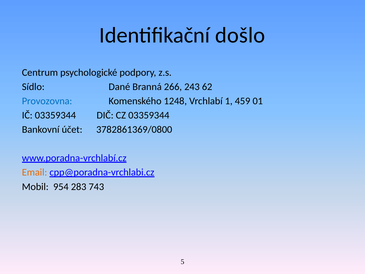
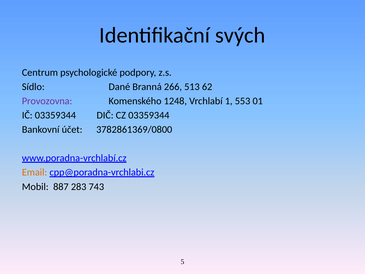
došlo: došlo -> svých (240, 35)
243: 243 -> 513 (192, 87)
Provozovna colour: blue -> purple (47, 101)
459: 459 -> 553 (243, 101)
954: 954 -> 887 (61, 187)
